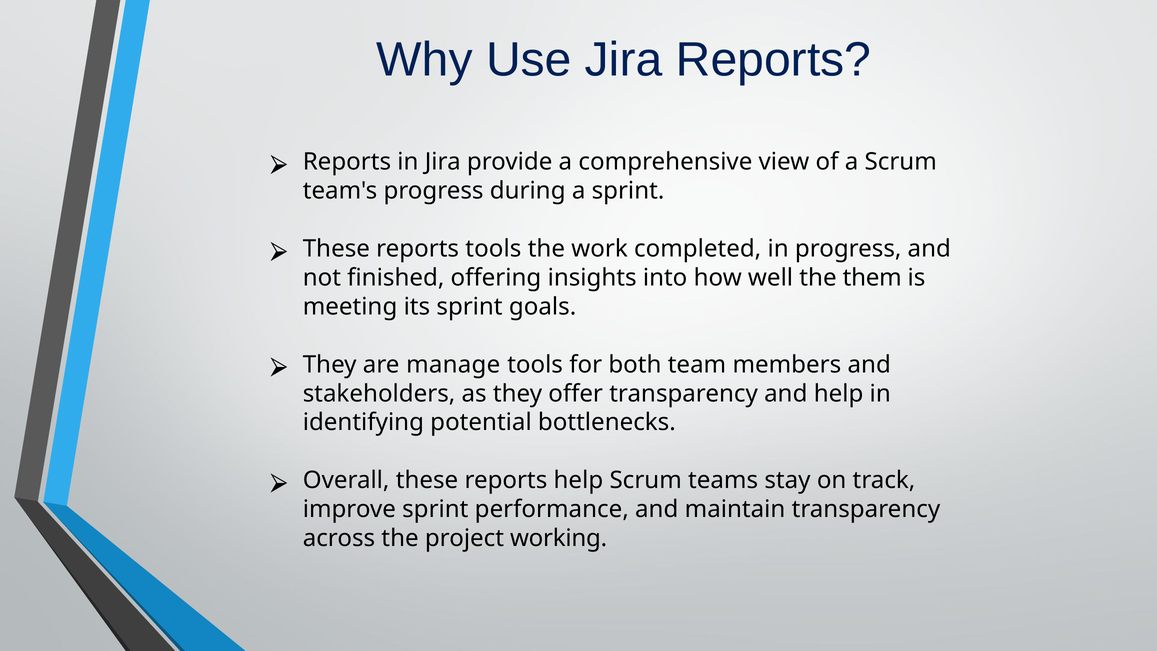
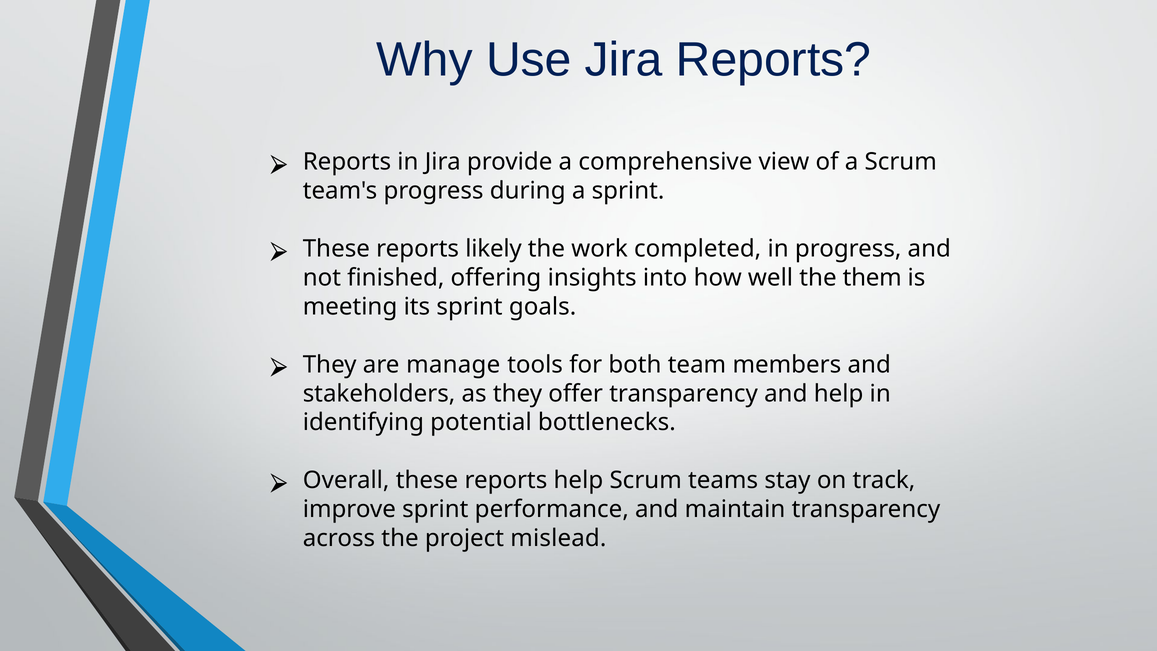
reports tools: tools -> likely (494, 249)
working: working -> mislead (558, 538)
